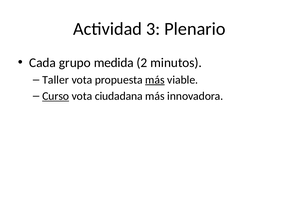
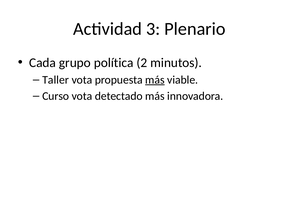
medida: medida -> política (114, 63)
Curso underline: present -> none (56, 96)
ciudadana: ciudadana -> detectado (119, 96)
